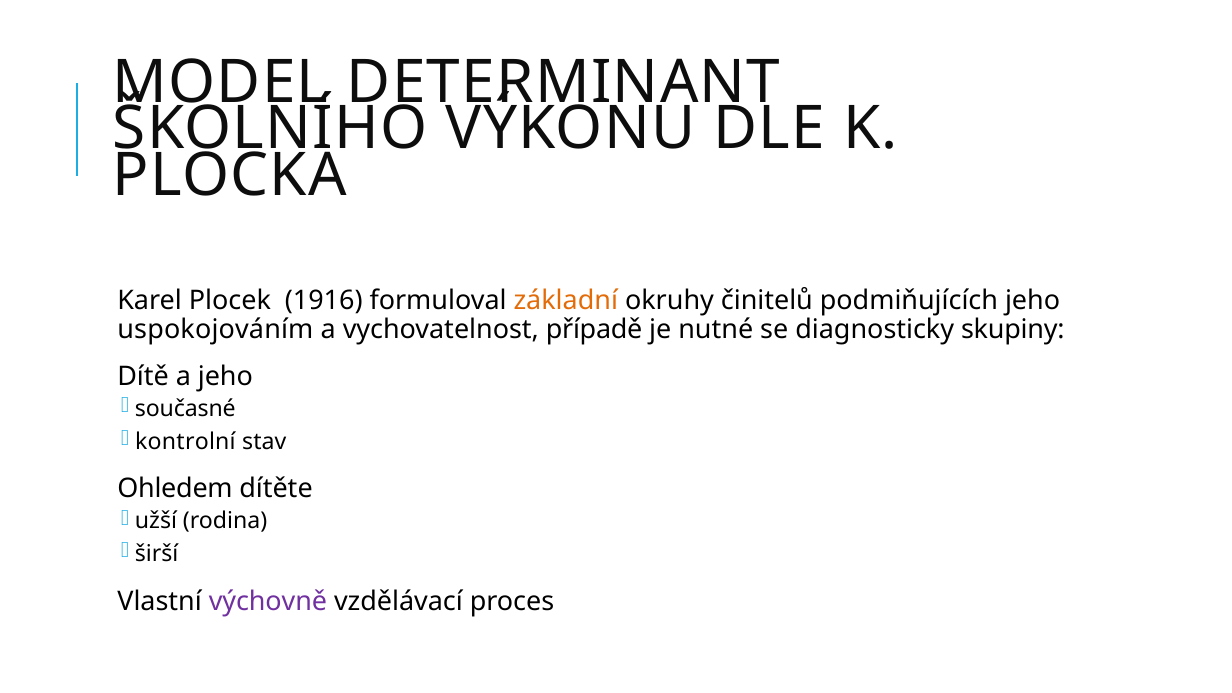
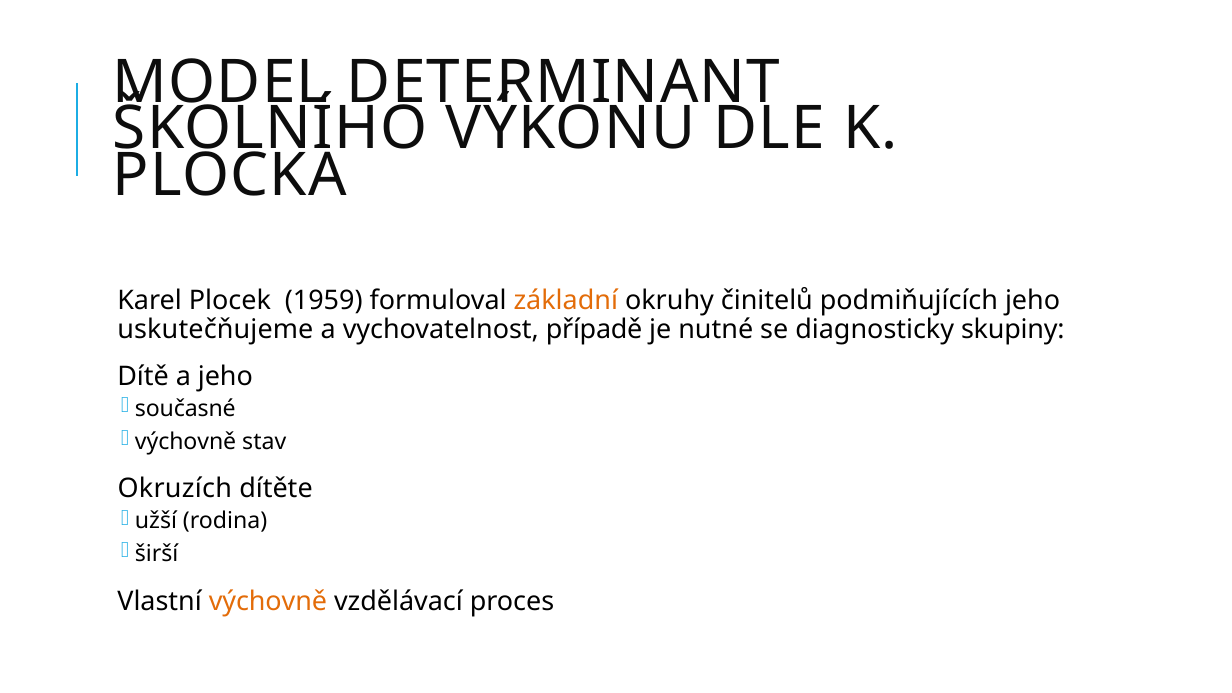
1916: 1916 -> 1959 (324, 300)
uspokojováním: uspokojováním -> uskutečňujeme (215, 329)
kontrolní: kontrolní -> výchovně (186, 441)
Ohledem: Ohledem -> Okruzích (175, 489)
výchovně colour: purple -> orange (268, 601)
